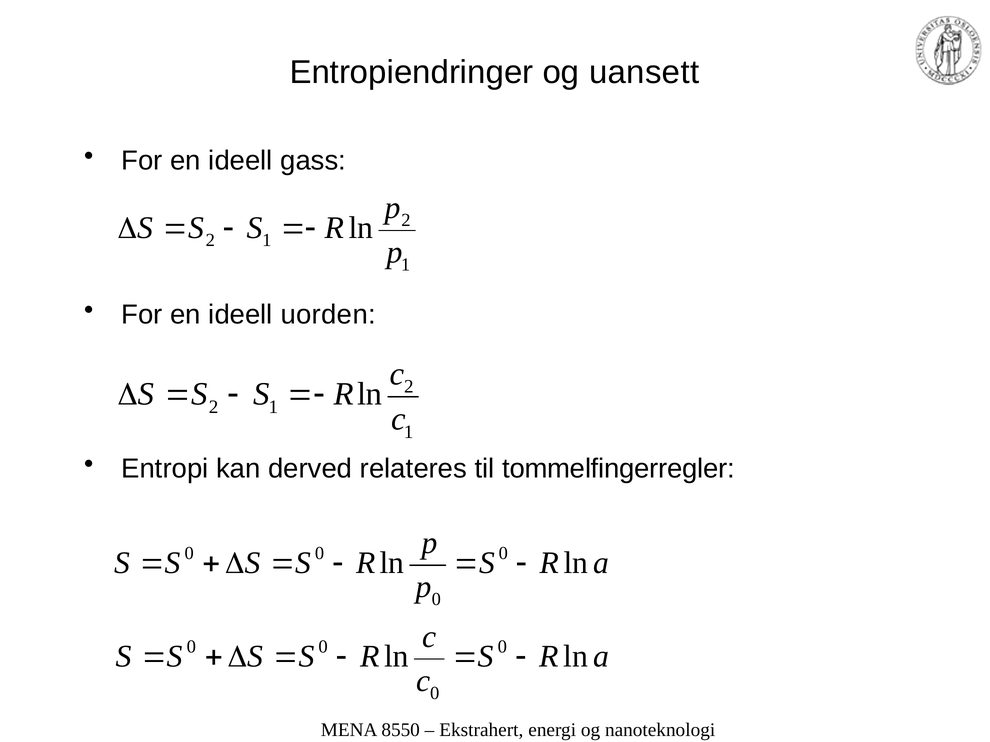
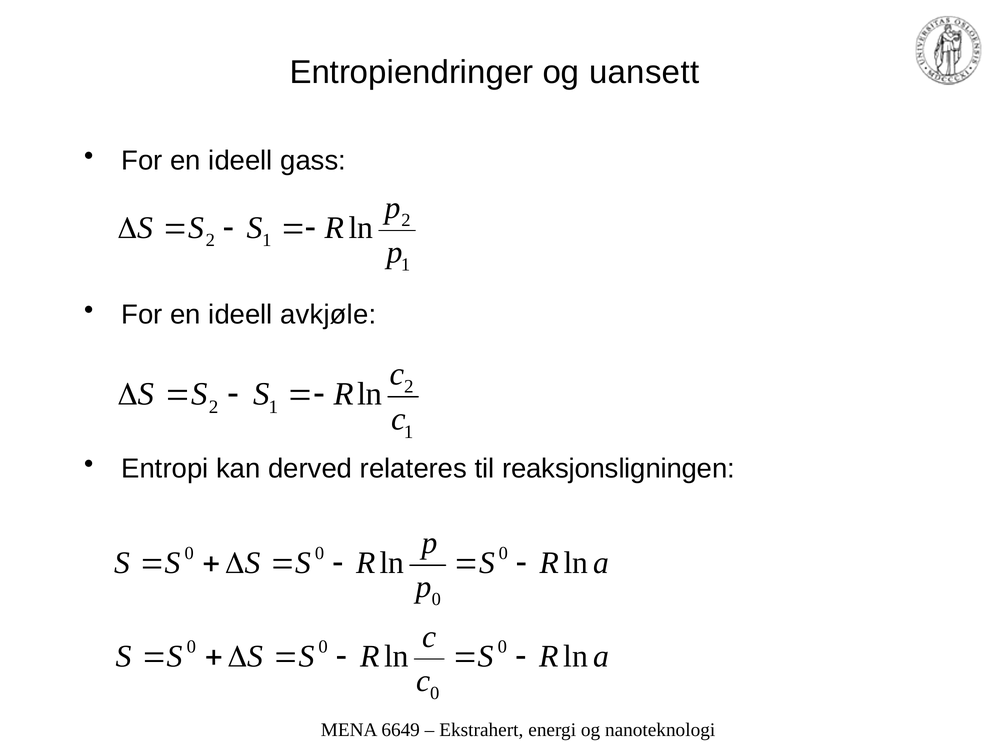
uorden: uorden -> avkjøle (328, 315)
tommelfingerregler: tommelfingerregler -> reaksjonsligningen (619, 469)
8550: 8550 -> 6649 (401, 730)
